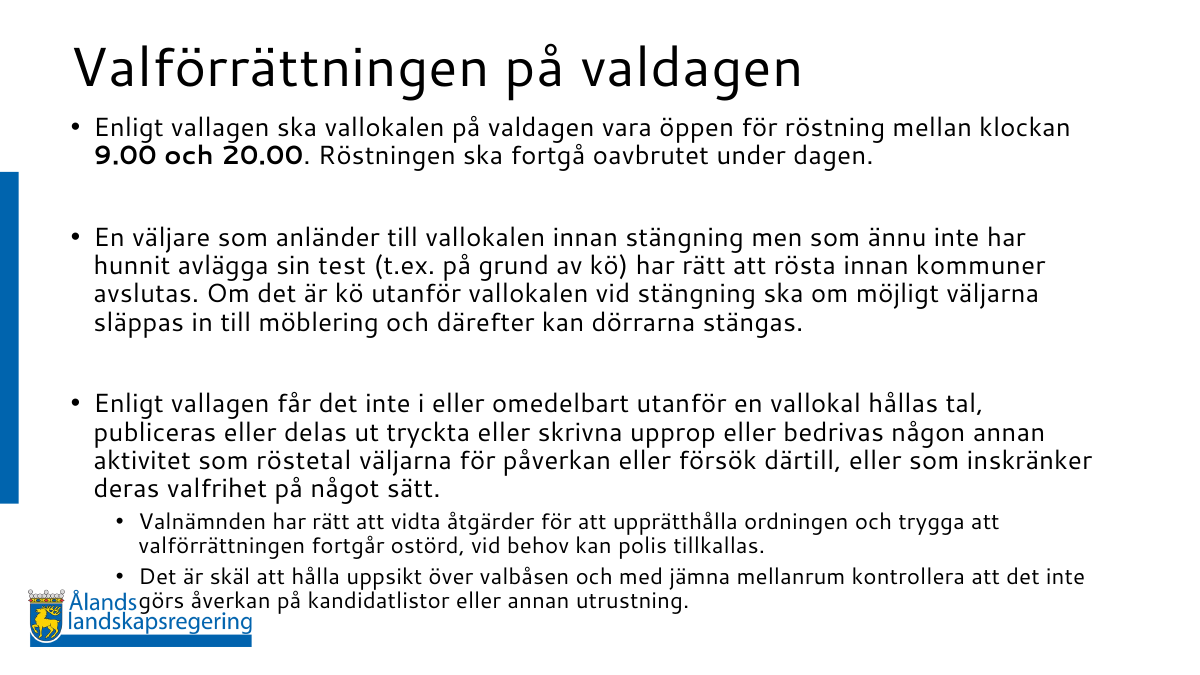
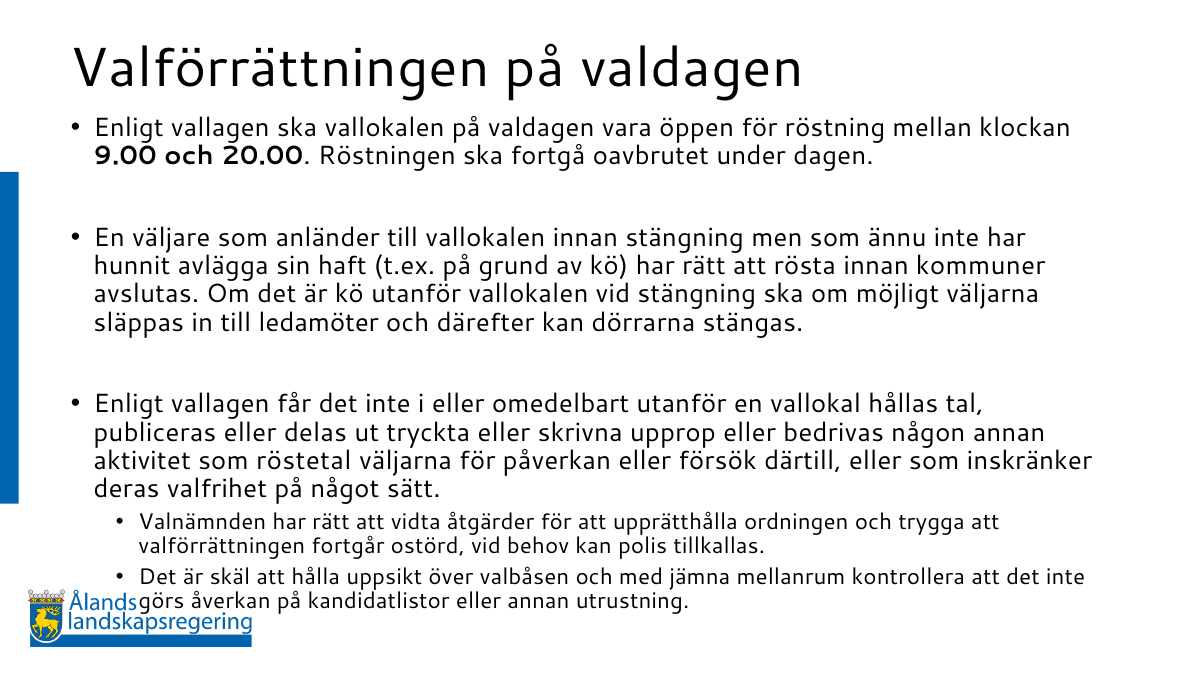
test: test -> haft (342, 266)
möblering: möblering -> ledamöter (319, 322)
